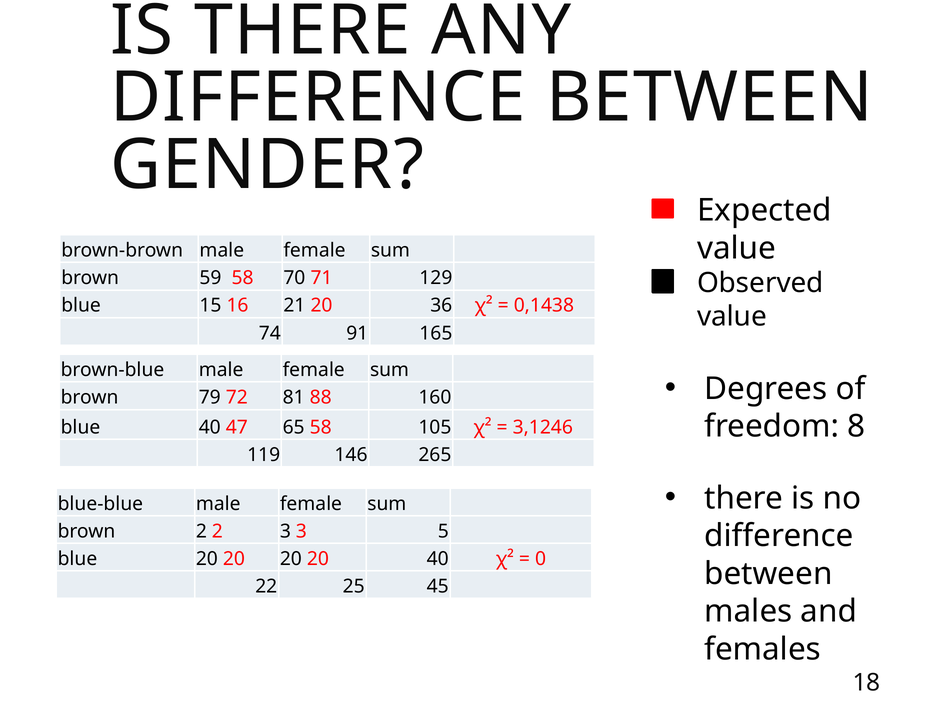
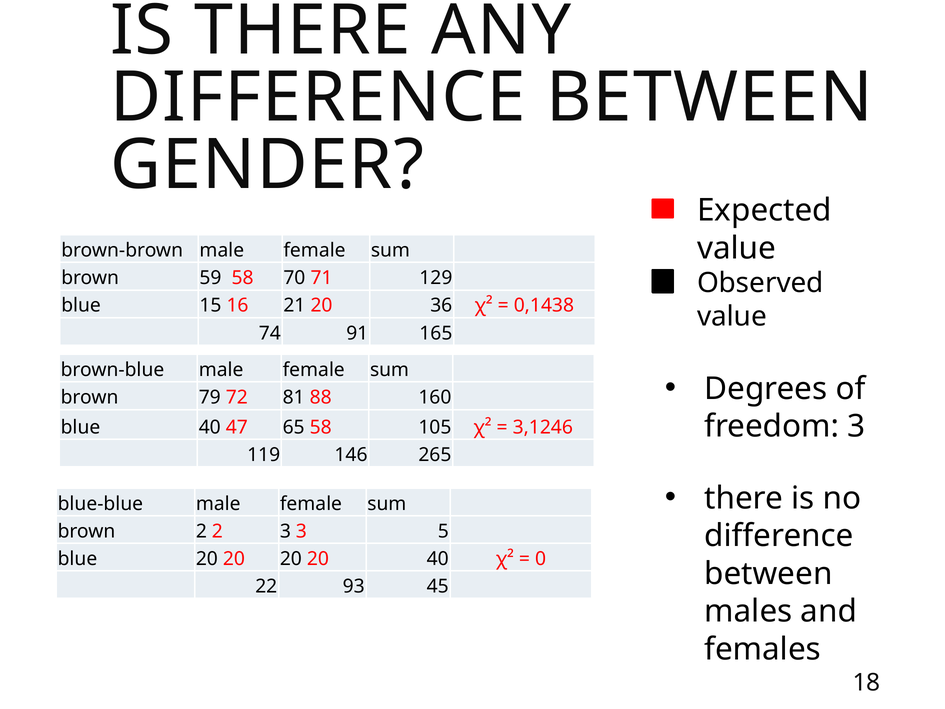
freedom 8: 8 -> 3 (856, 426)
25: 25 -> 93 (354, 586)
